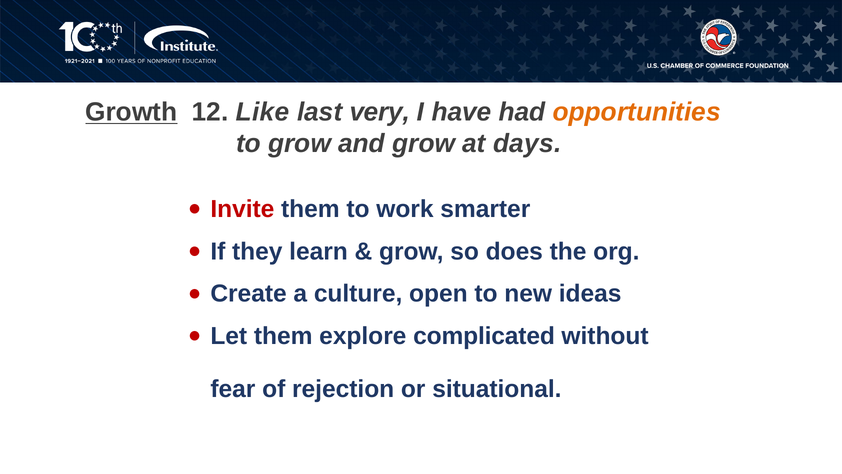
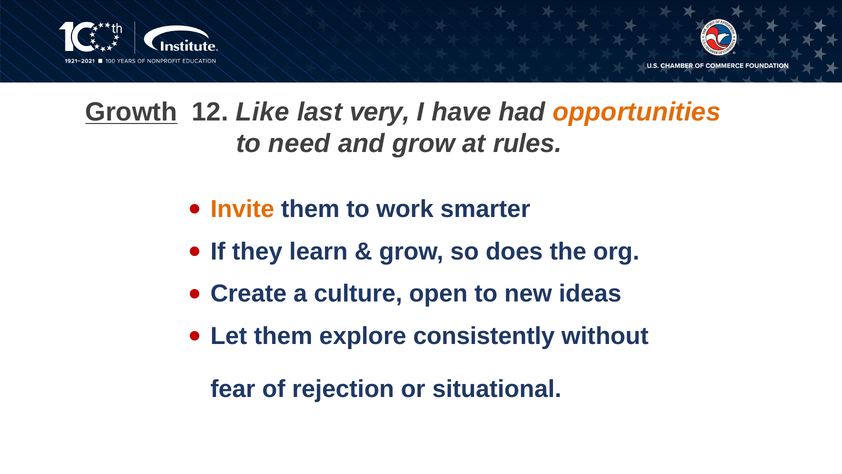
to grow: grow -> need (299, 143)
days: days -> rules (528, 143)
Invite colour: red -> orange (242, 209)
complicated: complicated -> consistently (484, 336)
